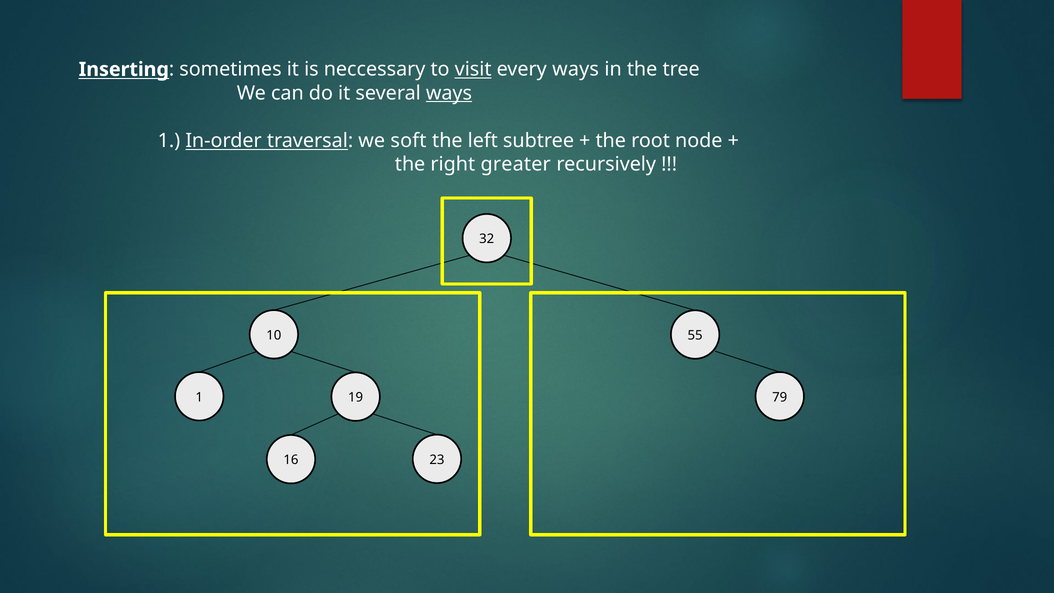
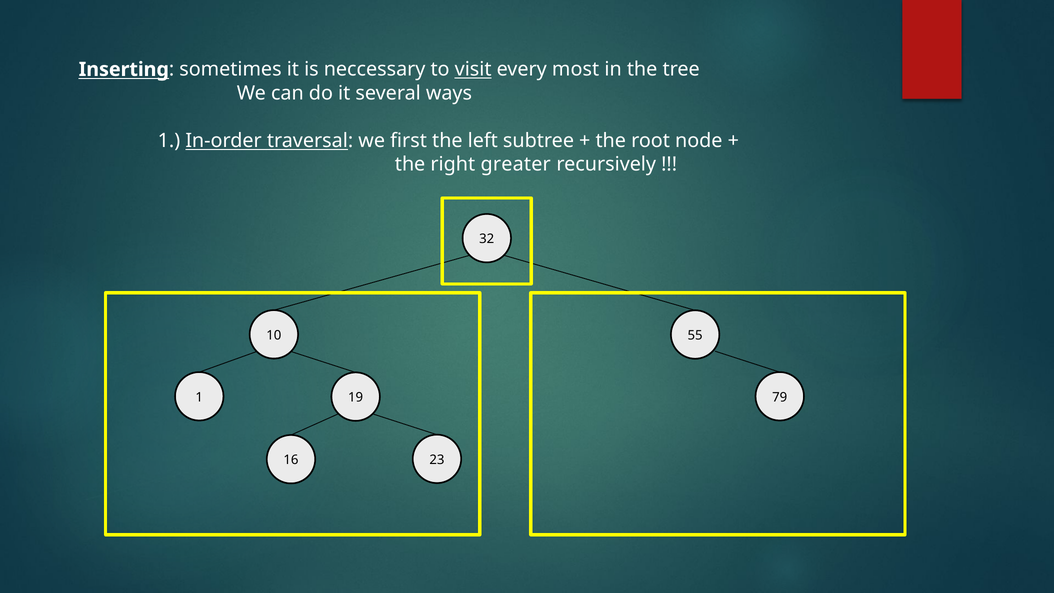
every ways: ways -> most (576, 69)
ways underline: present -> none (449, 93)
soft: soft -> first (409, 141)
